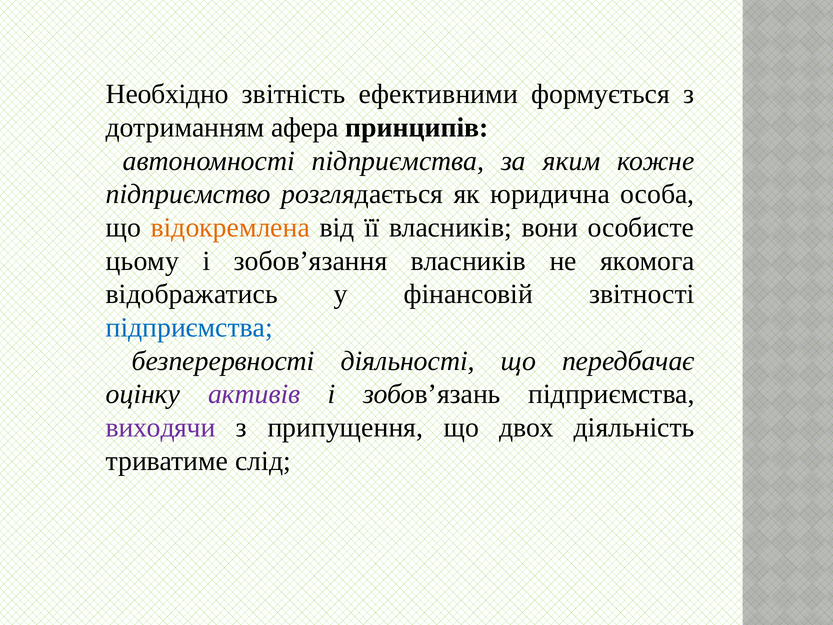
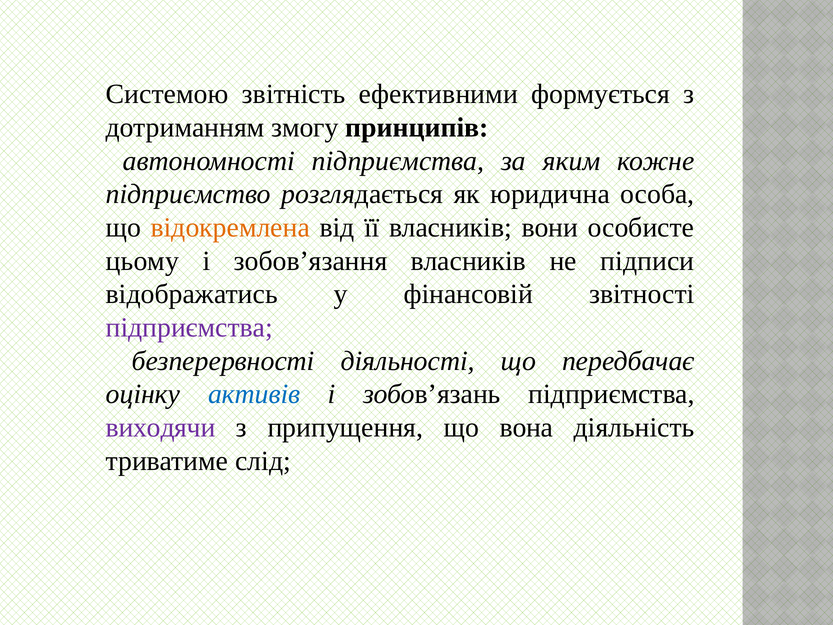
Необхідно: Необхідно -> Системою (167, 94)
афера: афера -> змогу (305, 128)
якомога: якомога -> підписи (647, 261)
підприємства colour: blue -> purple (189, 328)
активів colour: purple -> blue (254, 394)
двох: двох -> вона (527, 427)
